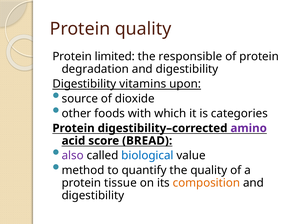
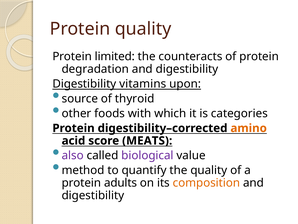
responsible: responsible -> counteracts (190, 56)
dioxide: dioxide -> thyroid (135, 98)
amino colour: purple -> orange (249, 128)
BREAD: BREAD -> MEATS (147, 140)
biological colour: blue -> purple (147, 155)
tissue: tissue -> adults (121, 182)
